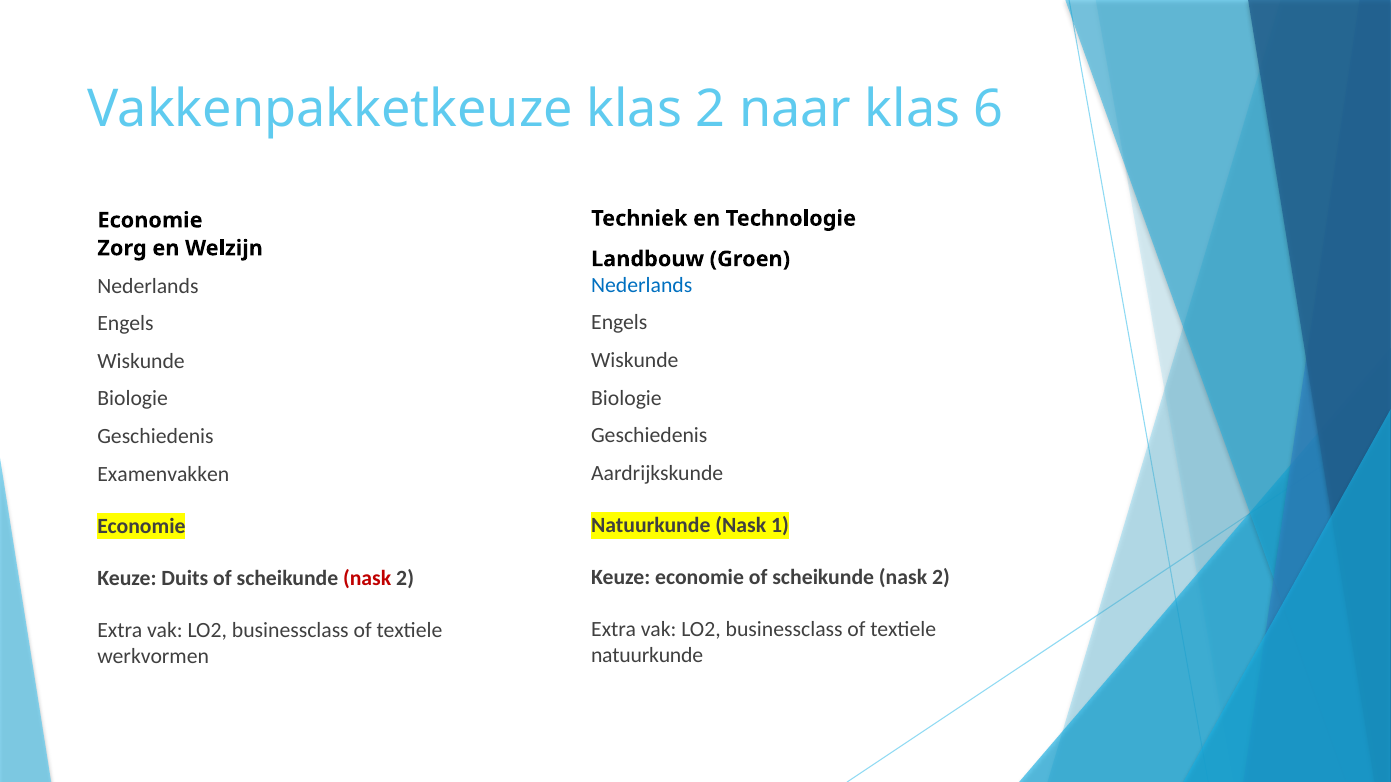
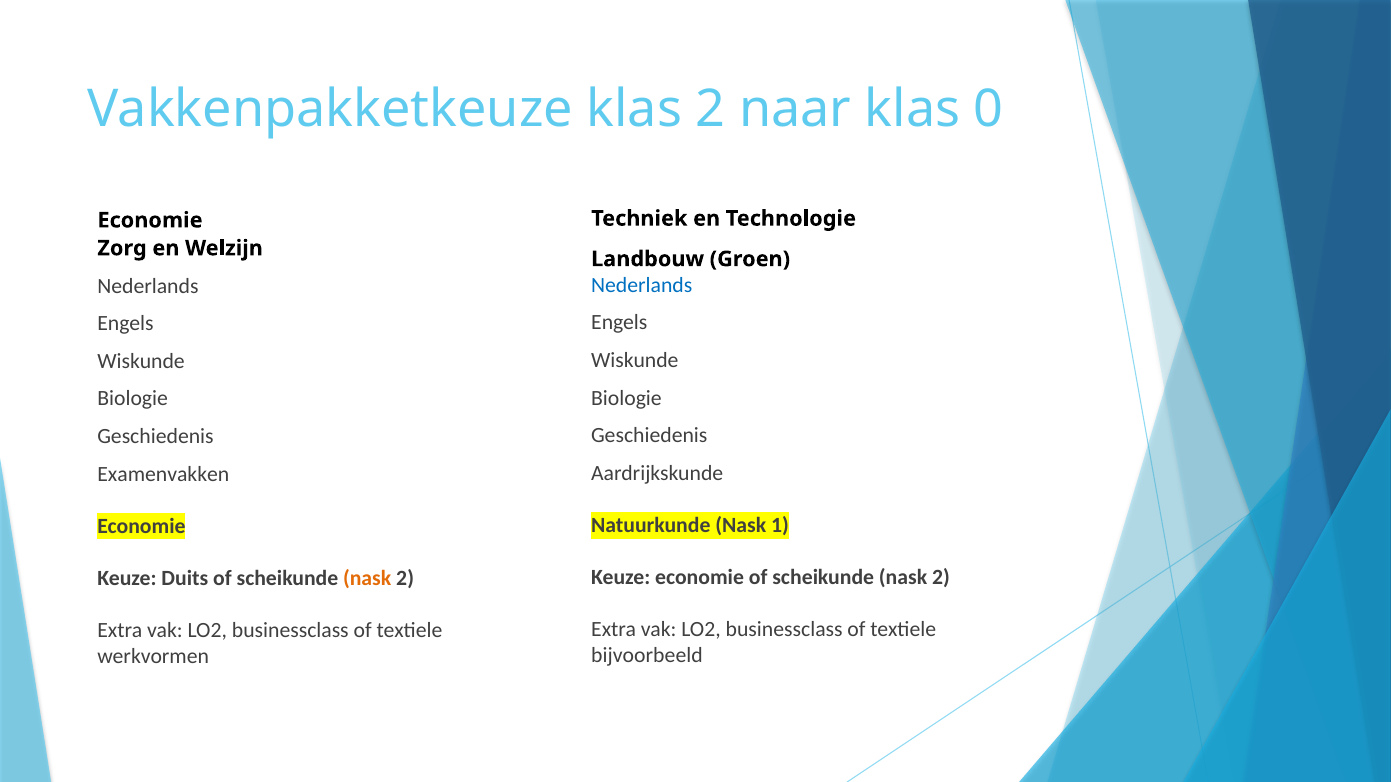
6: 6 -> 0 (989, 110)
nask colour: red -> orange (367, 579)
natuurkunde: natuurkunde -> bijvoorbeeld (647, 656)
